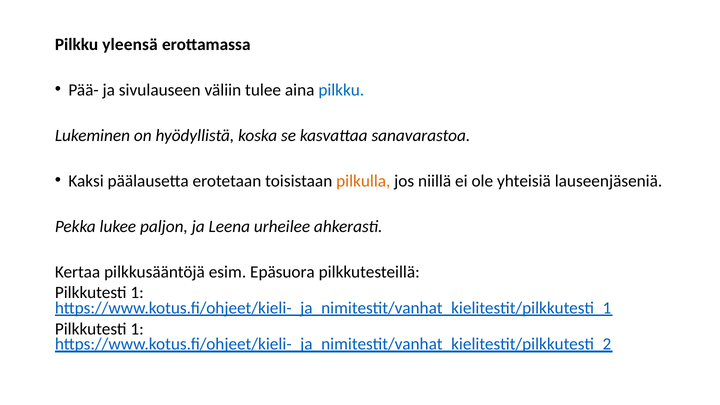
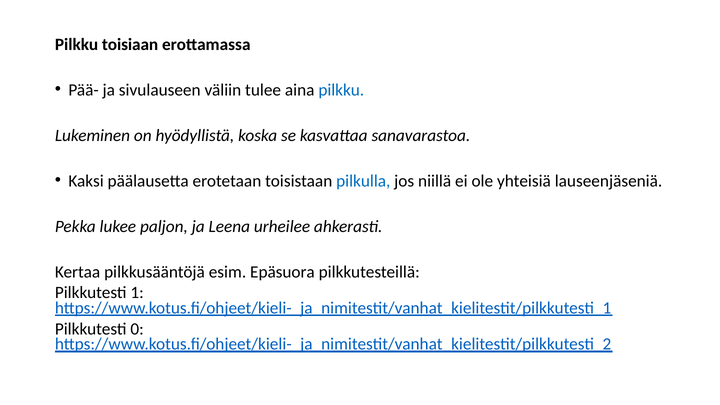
yleensä: yleensä -> toisiaan (130, 44)
pilkulla colour: orange -> blue (363, 181)
1: 1 -> 0 (137, 329)
